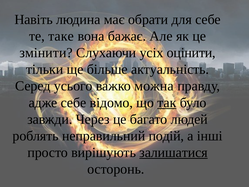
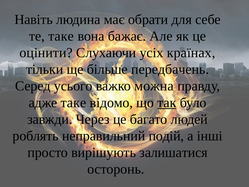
змінити: змінити -> оцінити (46, 53)
оцінити: оцінити -> країнах (191, 53)
актуальність: актуальність -> передбачень (170, 69)
адже себе: себе -> таке (73, 102)
залишатися underline: present -> none (174, 152)
